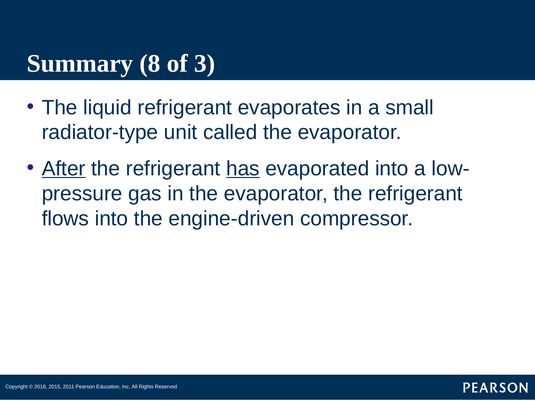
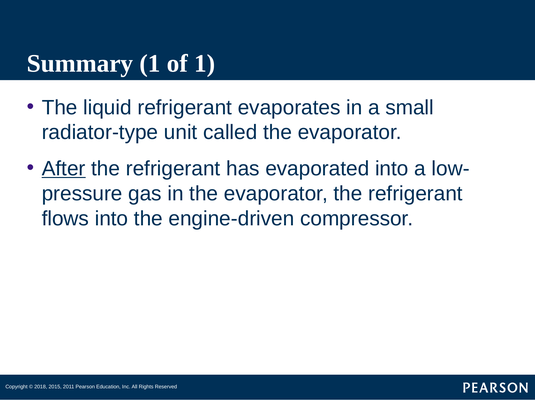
Summary 8: 8 -> 1 (150, 63)
of 3: 3 -> 1 (205, 63)
has underline: present -> none (243, 169)
